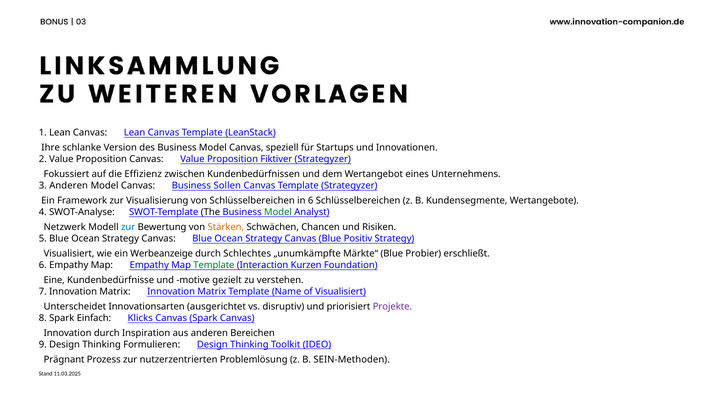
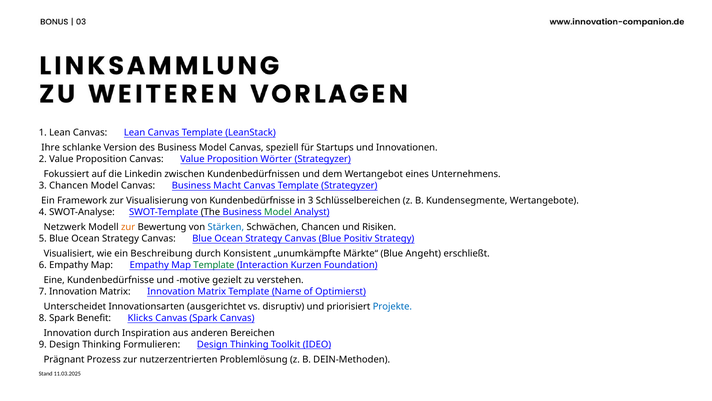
Fiktiver: Fiktiver -> Wörter (276, 159)
Effizienz: Effizienz -> Linkedin (143, 174)
3 Anderen: Anderen -> Chancen (69, 186)
Sollen: Sollen -> Macht (227, 186)
von Schlüsselbereichen: Schlüsselbereichen -> Kundenbedürfnisse (252, 200)
in 6: 6 -> 3 (311, 200)
zur colour: blue -> orange (128, 227)
Stärken colour: orange -> blue (226, 227)
Werbeanzeige: Werbeanzeige -> Beschreibung (162, 253)
Schlechtes: Schlechtes -> Konsistent (247, 253)
Probier: Probier -> Angeht (423, 253)
of Visualisiert: Visualisiert -> Optimierst (341, 291)
Projekte colour: purple -> blue (392, 306)
Einfach: Einfach -> Benefit (94, 318)
SEIN-Methoden: SEIN-Methoden -> DEIN-Methoden (352, 359)
